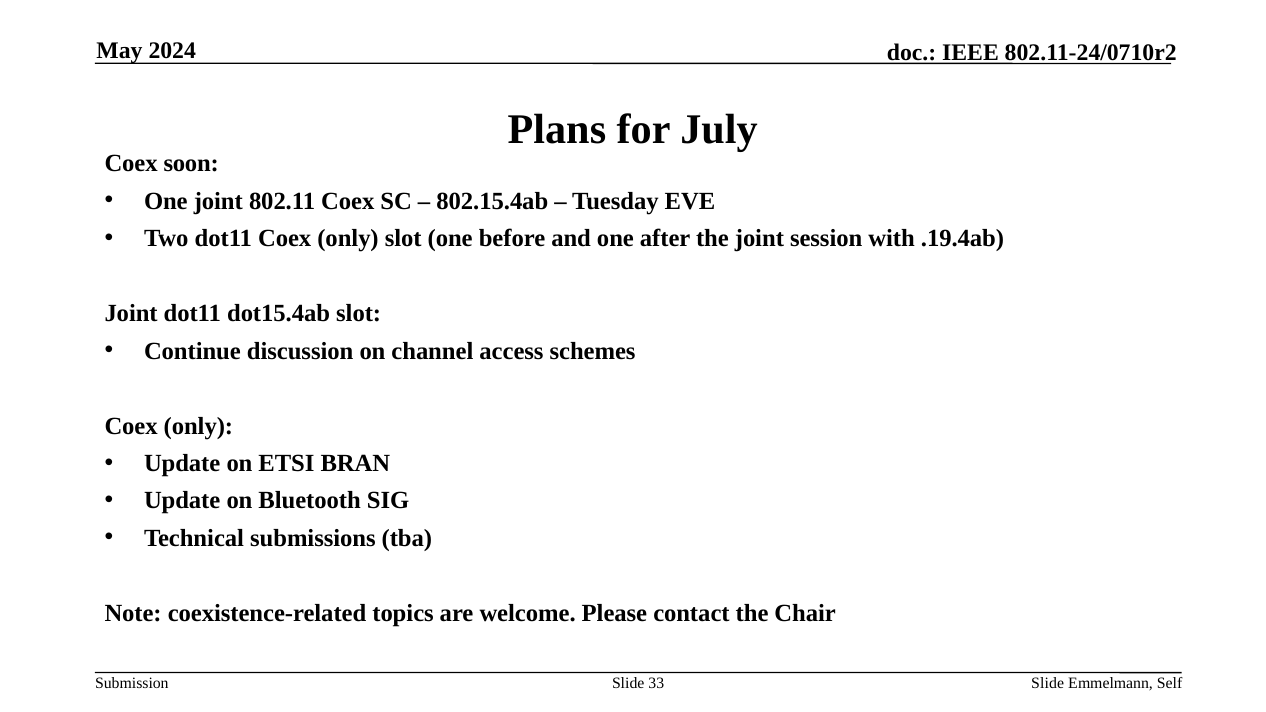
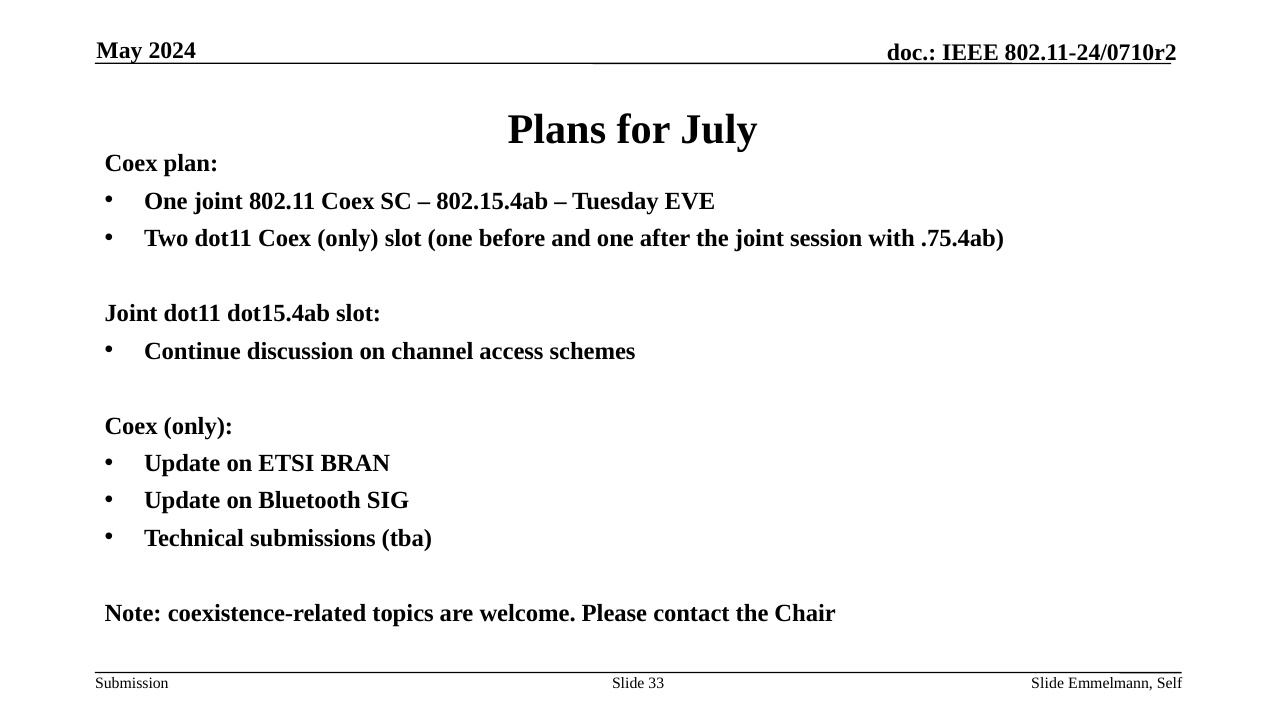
soon: soon -> plan (191, 164)
.19.4ab: .19.4ab -> .75.4ab (963, 239)
